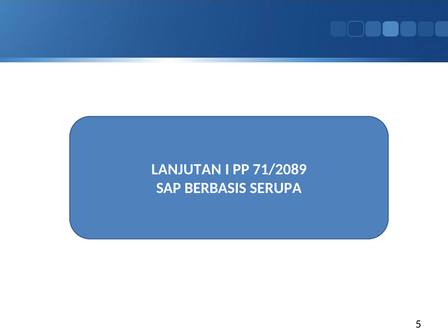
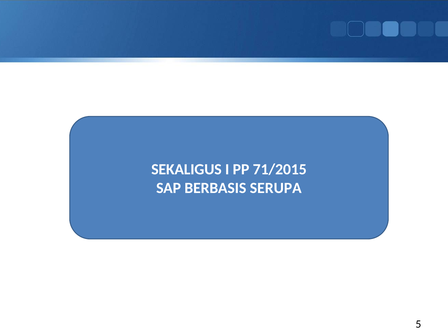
LANJUTAN: LANJUTAN -> SEKALIGUS (186, 169)
71/2089: 71/2089 -> 71/2015 (280, 169)
